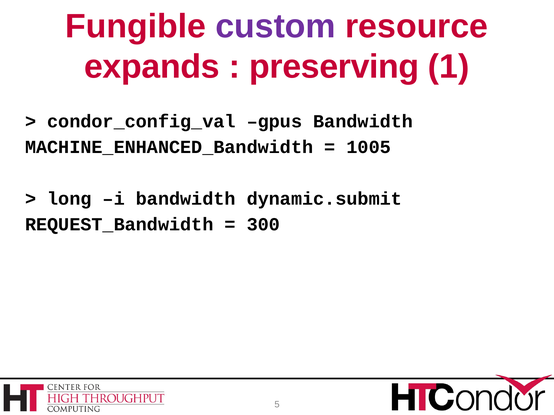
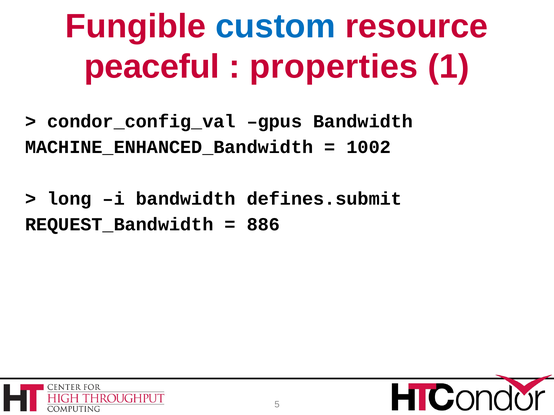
custom colour: purple -> blue (276, 26)
expands: expands -> peaceful (152, 67)
preserving: preserving -> properties (334, 67)
1005: 1005 -> 1002 (369, 147)
dynamic.submit: dynamic.submit -> defines.submit (324, 199)
300: 300 -> 886 (263, 225)
